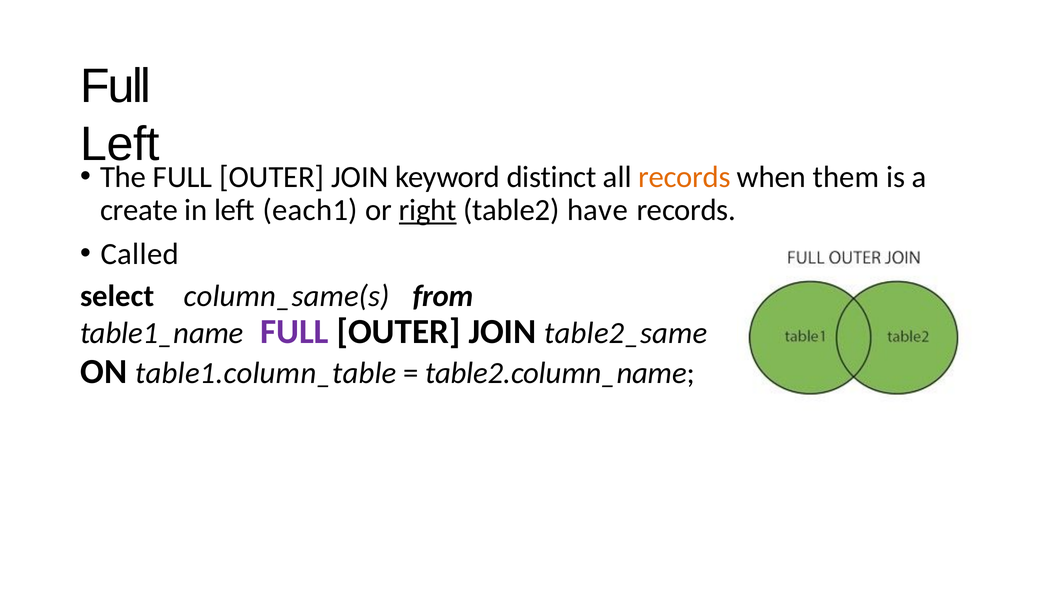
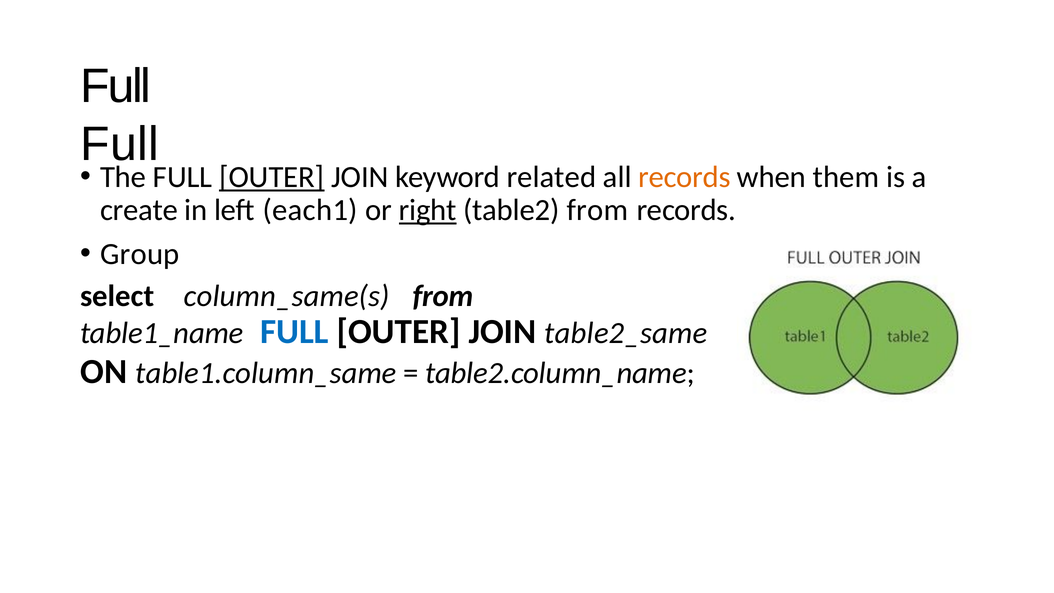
Left: Left -> Full (120, 144)
OUTER underline: none -> present (272, 177)
distinct: distinct -> related (551, 177)
table2 have: have -> from (597, 210)
Called: Called -> Group (140, 254)
FULL colour: purple -> blue (294, 332)
table1.column_table: table1.column_table -> table1.column_same (266, 373)
